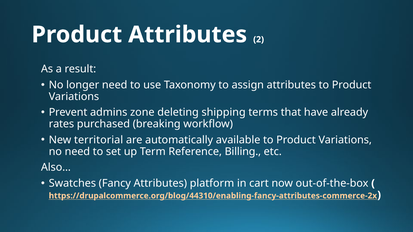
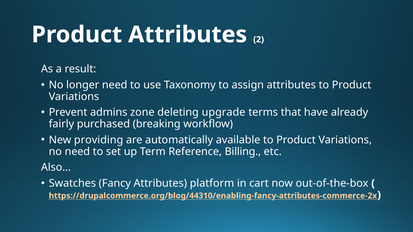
shipping: shipping -> upgrade (224, 113)
rates: rates -> fairly (61, 124)
territorial: territorial -> providing (99, 140)
